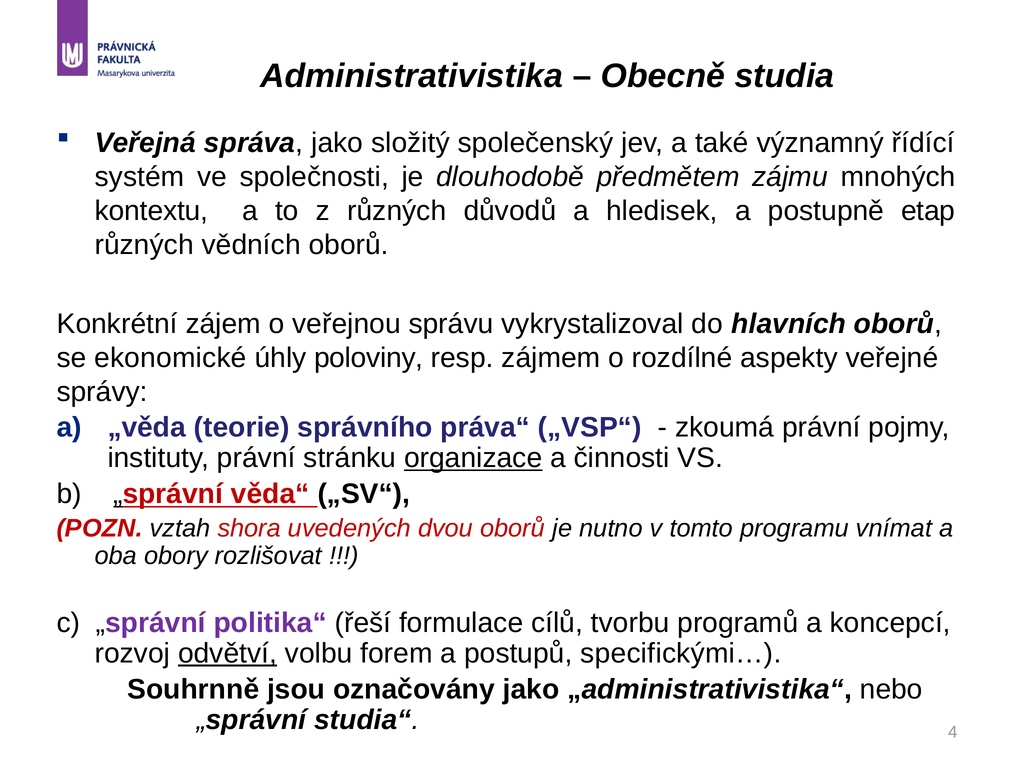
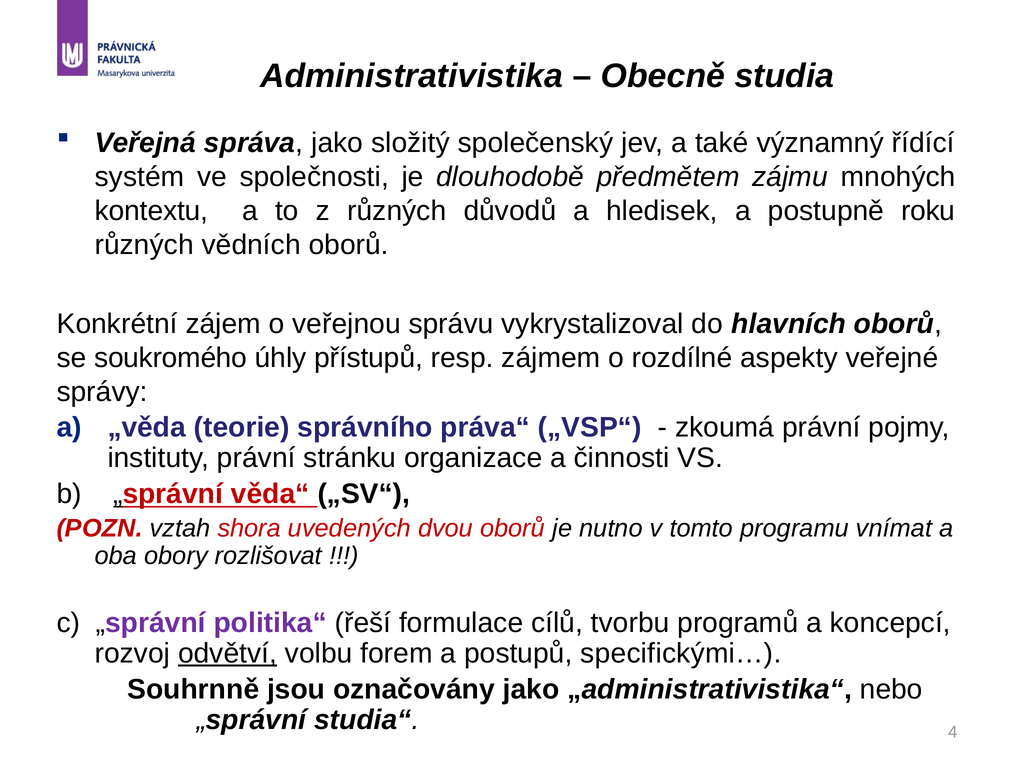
etap: etap -> roku (928, 211)
ekonomické: ekonomické -> soukromého (171, 358)
poloviny: poloviny -> přístupů (369, 358)
organizace underline: present -> none (473, 458)
